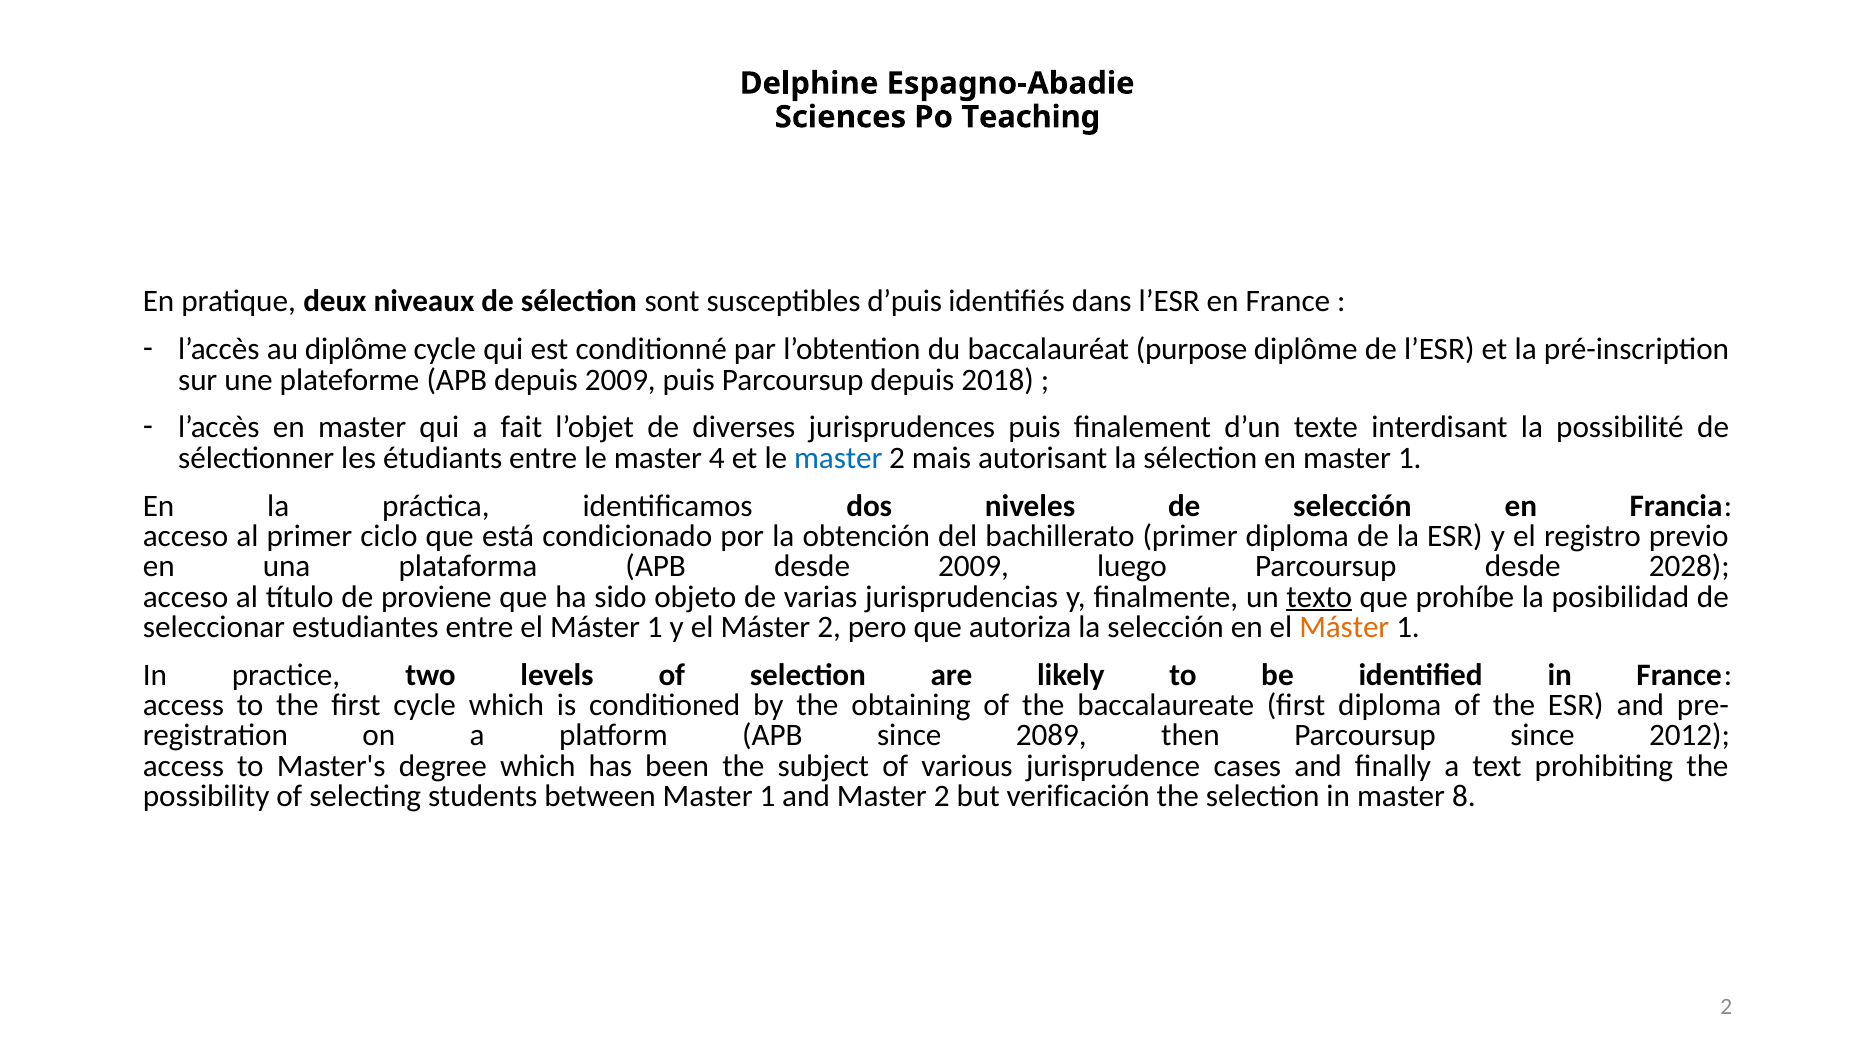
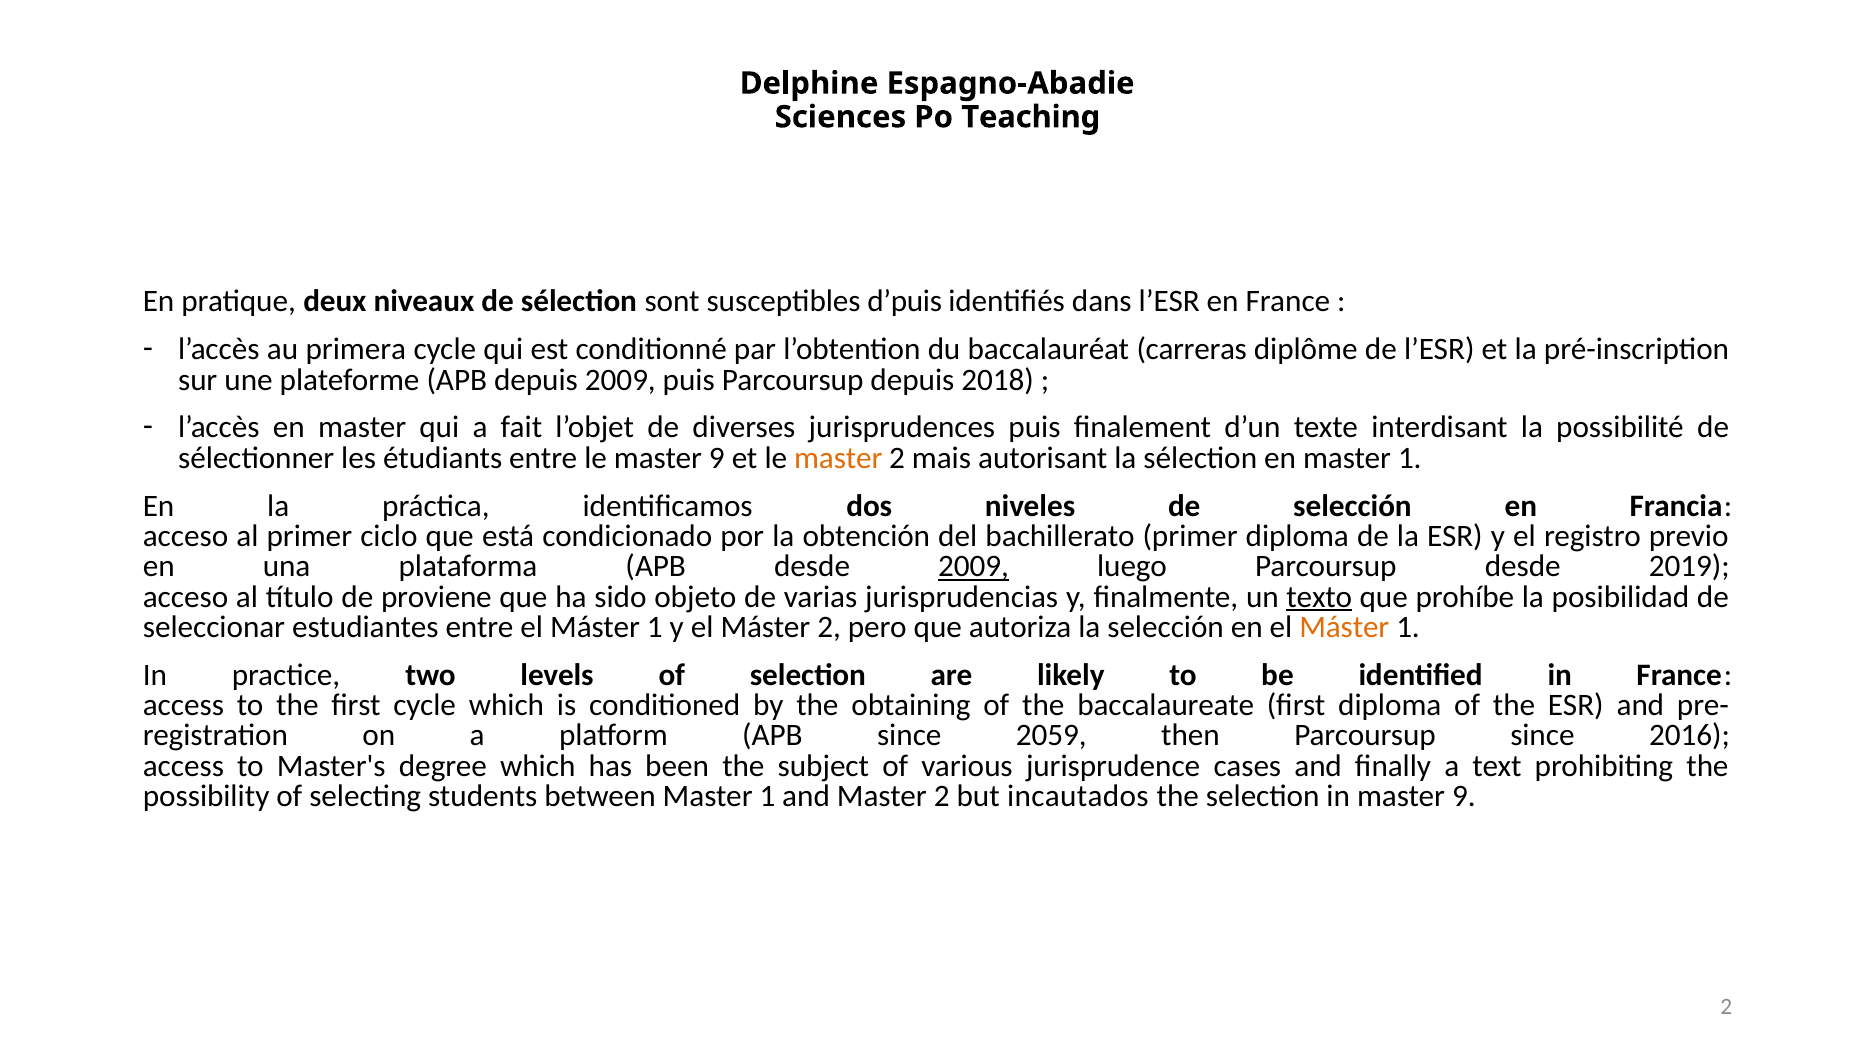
au diplôme: diplôme -> primera (356, 350)
purpose: purpose -> carreras (1192, 350)
le master 4: 4 -> 9 (717, 458)
master colour: blue -> orange (838, 458)
2009 underline: none -> present (974, 567)
2028: 2028 -> 2019 (1689, 567)
2089: 2089 -> 2059 (1051, 736)
2012: 2012 -> 2016 (1689, 736)
verificación: verificación -> incautados (1078, 797)
in master 8: 8 -> 9 (1464, 797)
